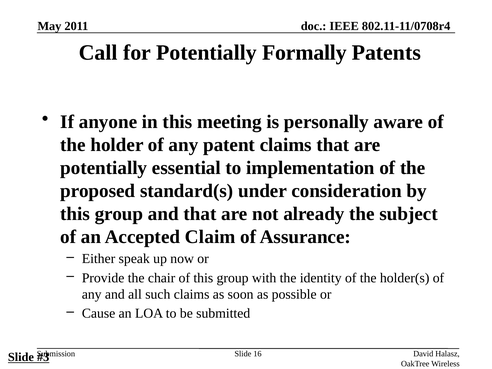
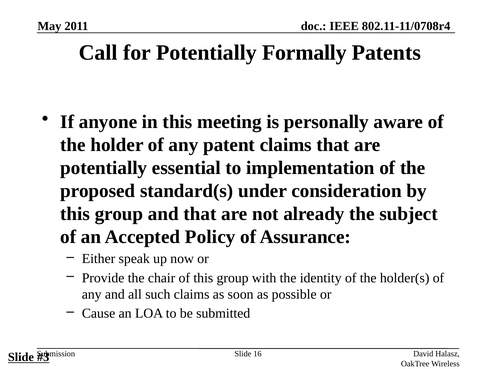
Claim: Claim -> Policy (210, 237)
